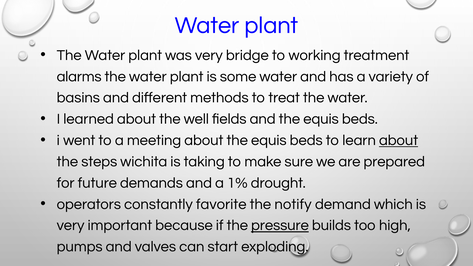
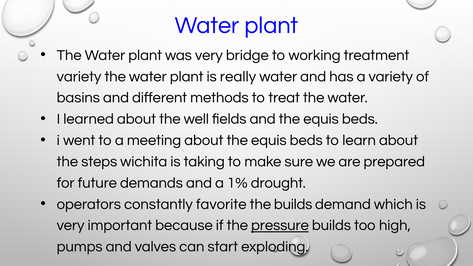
alarms: alarms -> variety (79, 77)
some: some -> really (238, 77)
about underline: present -> none (399, 140)
the notify: notify -> builds (293, 204)
